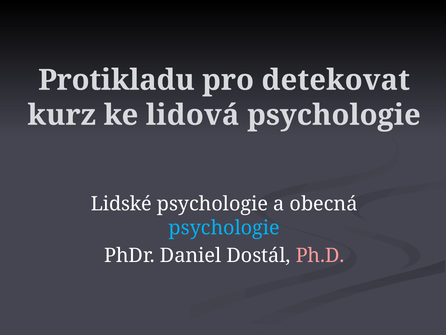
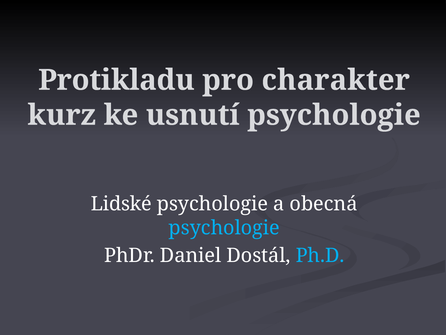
detekovat: detekovat -> charakter (336, 80)
lidová: lidová -> usnutí (193, 115)
Ph.D colour: pink -> light blue (320, 255)
